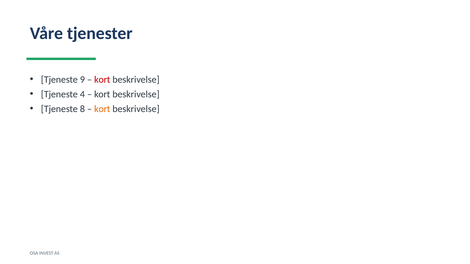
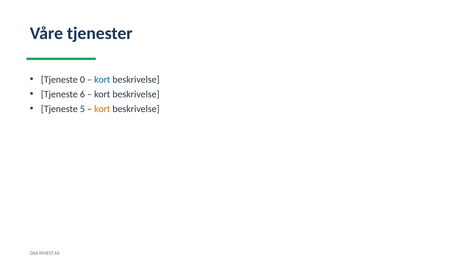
9: 9 -> 0 (82, 80)
kort colour: red -> blue (102, 80)
4: 4 -> 6 (82, 94)
8: 8 -> 5 (82, 109)
